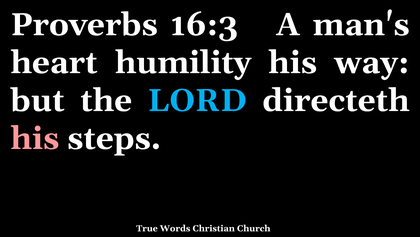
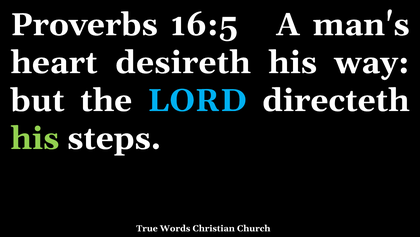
16:3: 16:3 -> 16:5 (204, 25)
humility: humility -> desireth (183, 62)
his colour: pink -> light green (35, 138)
